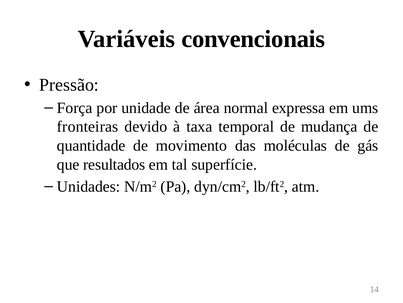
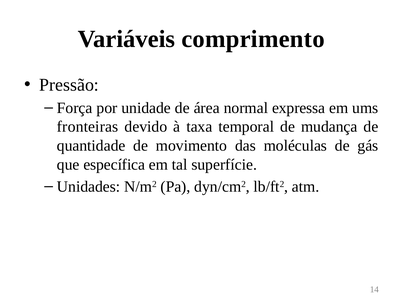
convencionais: convencionais -> comprimento (253, 39)
resultados: resultados -> específica (114, 164)
